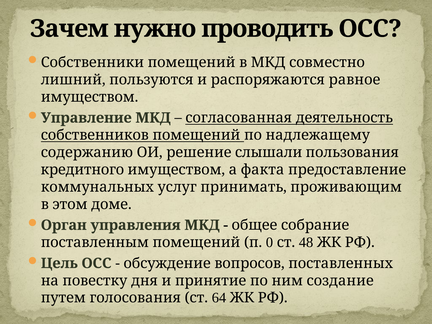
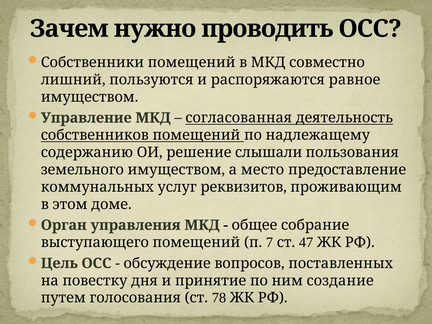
кредитного: кредитного -> земельного (82, 170)
факта: факта -> место (262, 170)
принимать: принимать -> реквизитов (244, 187)
поставленным: поставленным -> выступающего (95, 242)
0: 0 -> 7 (270, 242)
48: 48 -> 47 (306, 242)
64: 64 -> 78 (219, 298)
